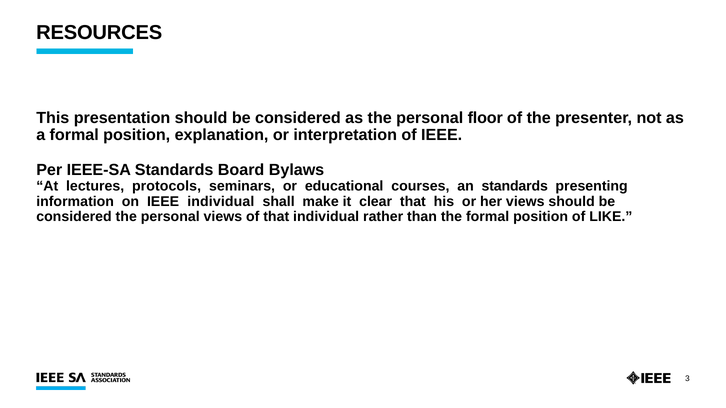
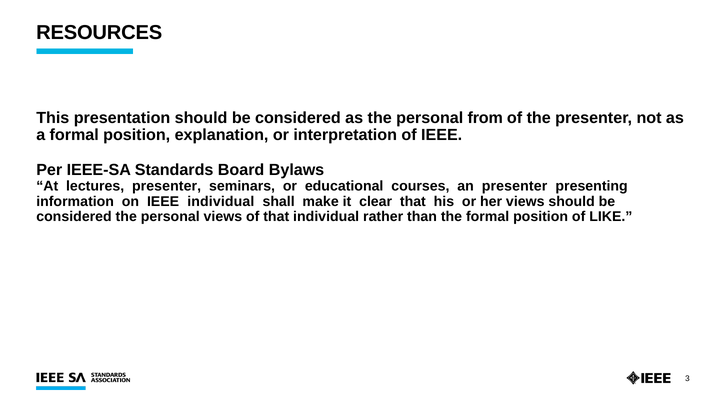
floor: floor -> from (485, 118)
lectures protocols: protocols -> presenter (167, 186)
an standards: standards -> presenter (515, 186)
